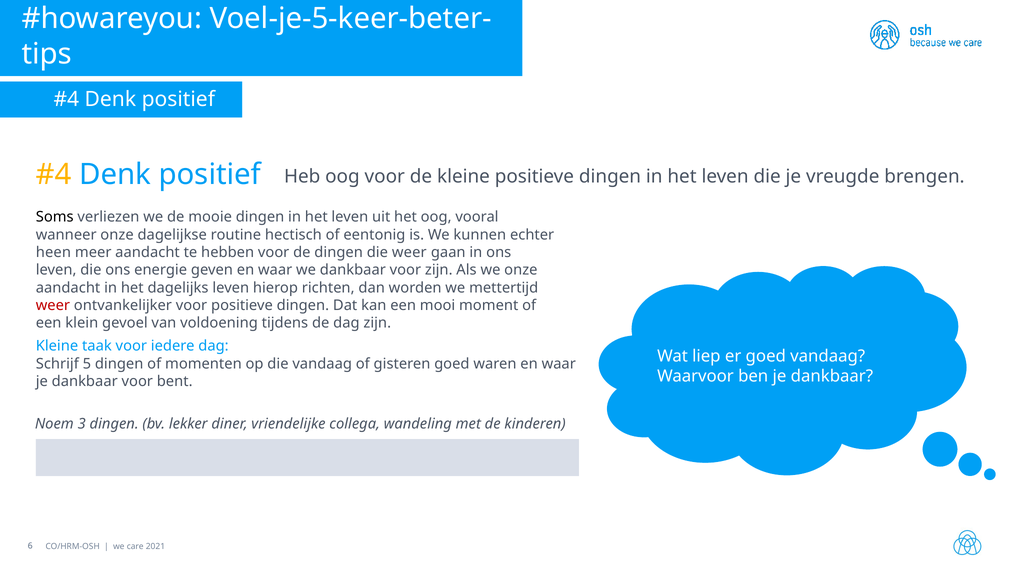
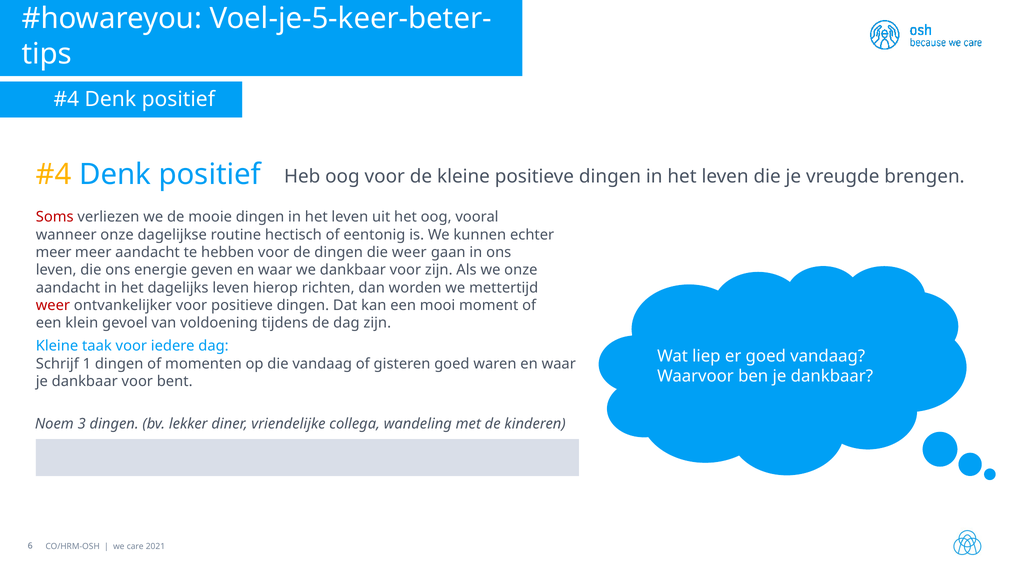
Soms colour: black -> red (55, 217)
heen: heen -> meer (54, 252)
5: 5 -> 1 (87, 363)
